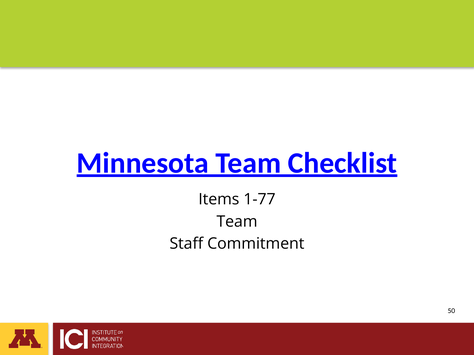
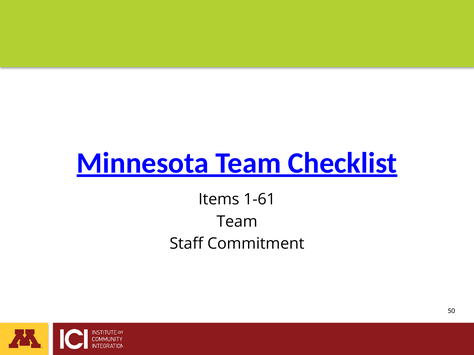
1-77: 1-77 -> 1-61 (260, 200)
